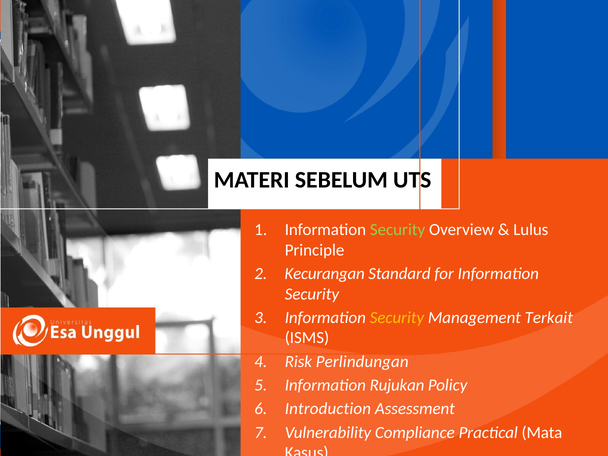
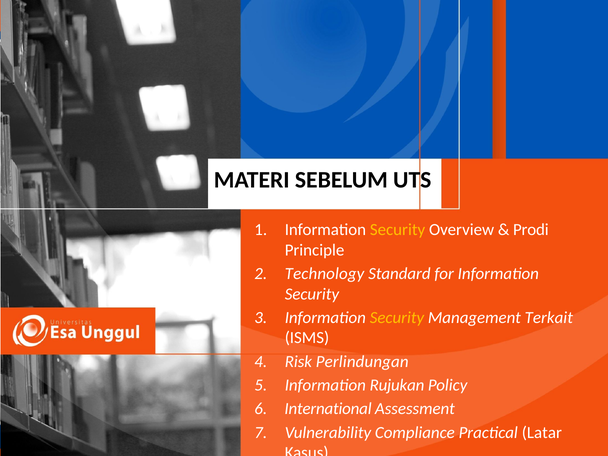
Security colour: light green -> yellow (398, 230)
Lulus: Lulus -> Prodi (531, 230)
Kecurangan: Kecurangan -> Technology (325, 274)
Introduction: Introduction -> International (328, 409)
Mata: Mata -> Latar (542, 433)
